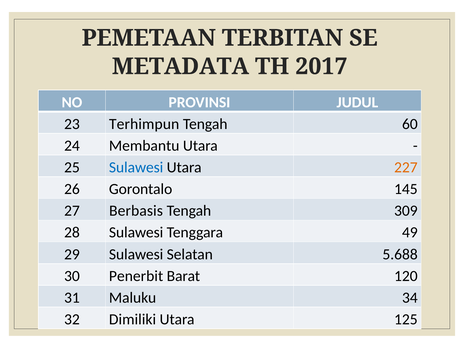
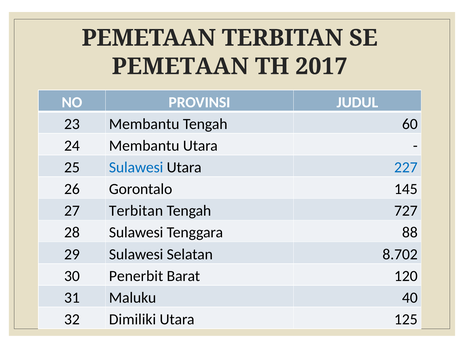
METADATA: METADATA -> PEMETAAN (180, 66)
23 Terhimpun: Terhimpun -> Membantu (144, 124)
227 colour: orange -> blue (406, 167)
27 Berbasis: Berbasis -> Terbitan (136, 211)
309: 309 -> 727 (406, 211)
49: 49 -> 88 (410, 233)
5.688: 5.688 -> 8.702 (400, 254)
34: 34 -> 40 (410, 298)
